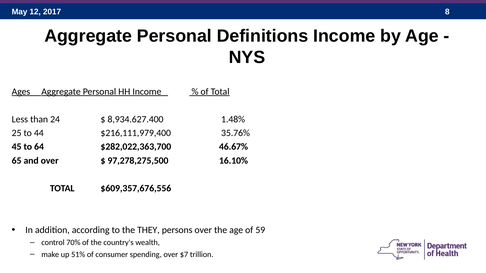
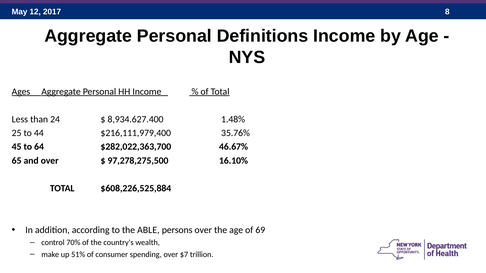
$609,357,676,556: $609,357,676,556 -> $608,226,525,884 (136, 189)
THEY: THEY -> ABLE (148, 230)
59: 59 -> 69 (260, 230)
